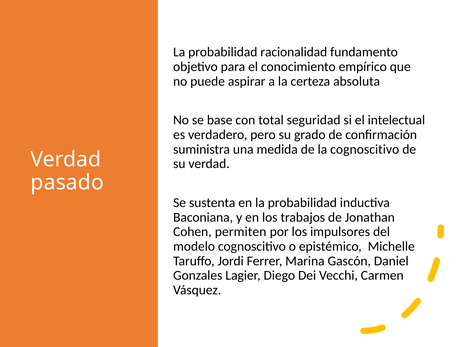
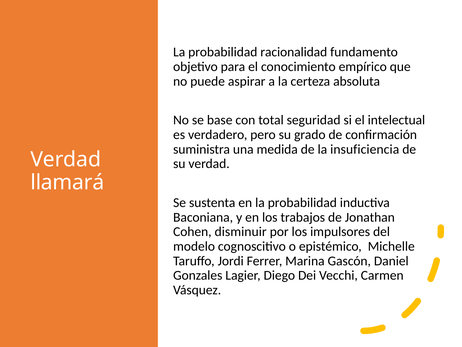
la cognoscitivo: cognoscitivo -> insuficiencia (365, 149)
pasado: pasado -> llamará (67, 182)
permiten: permiten -> disminuir (241, 231)
